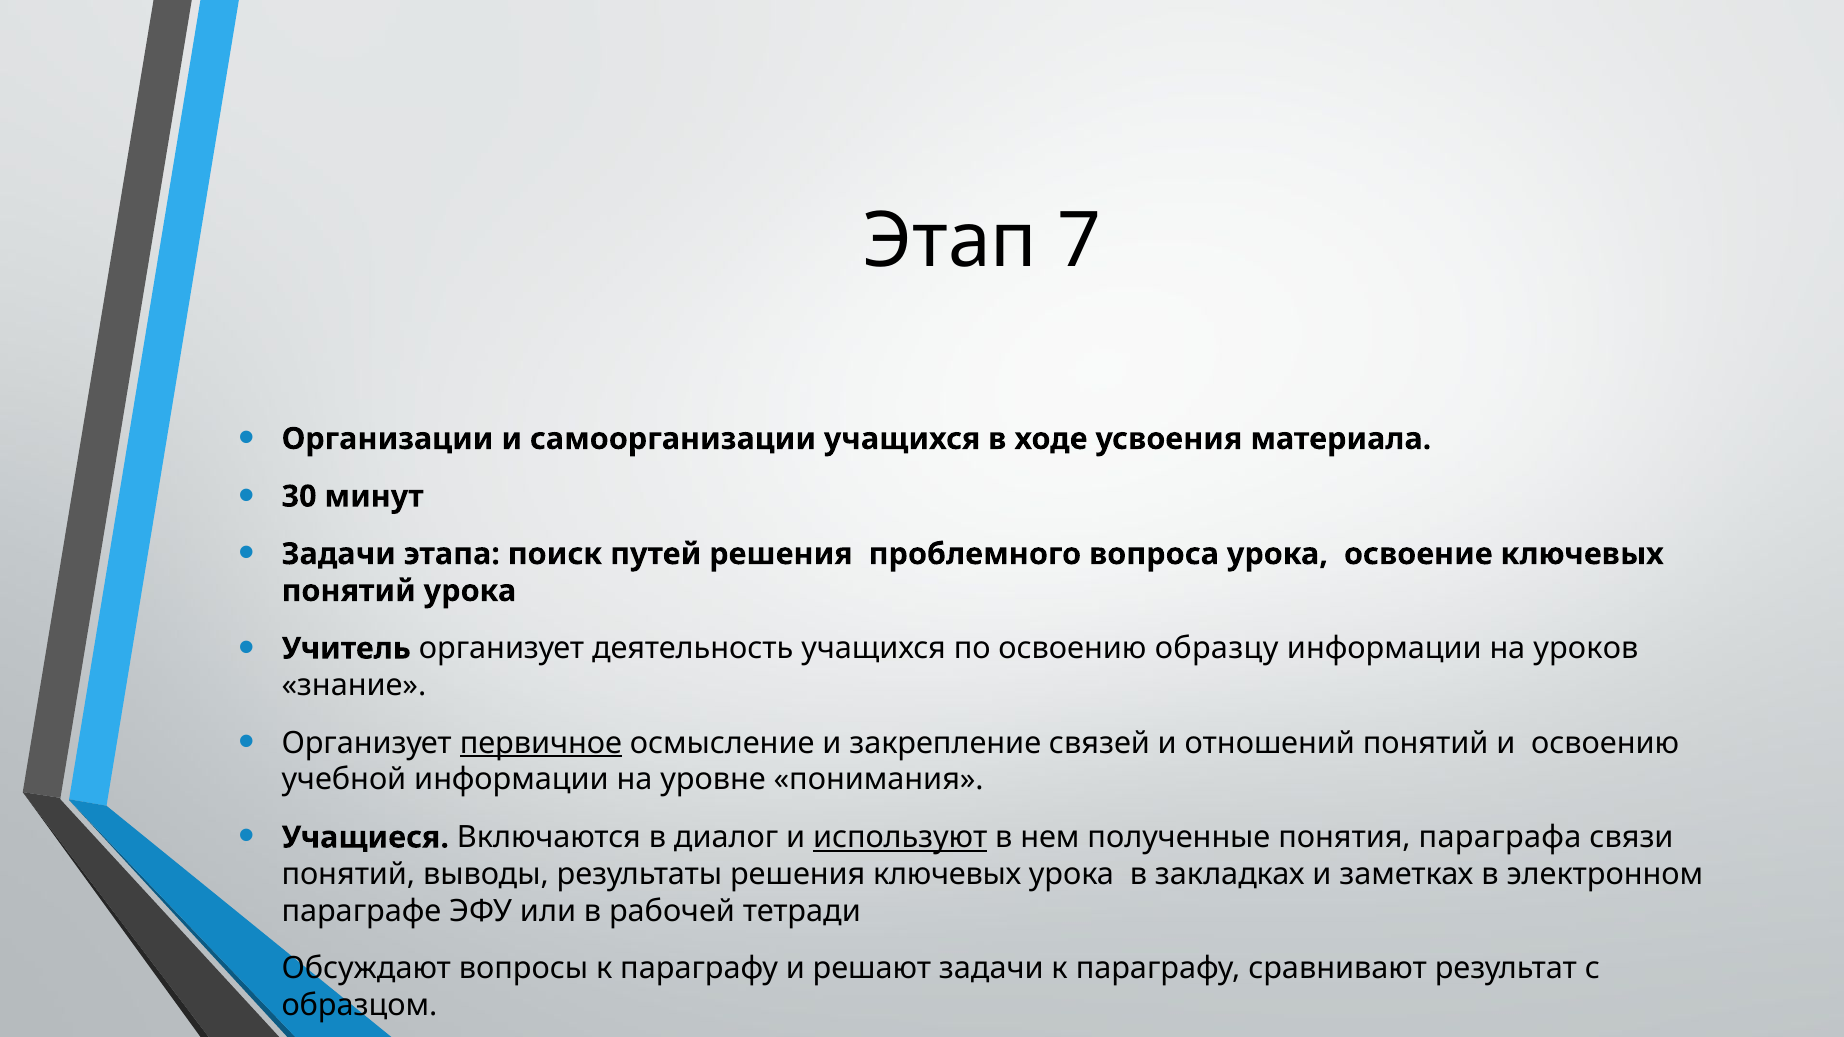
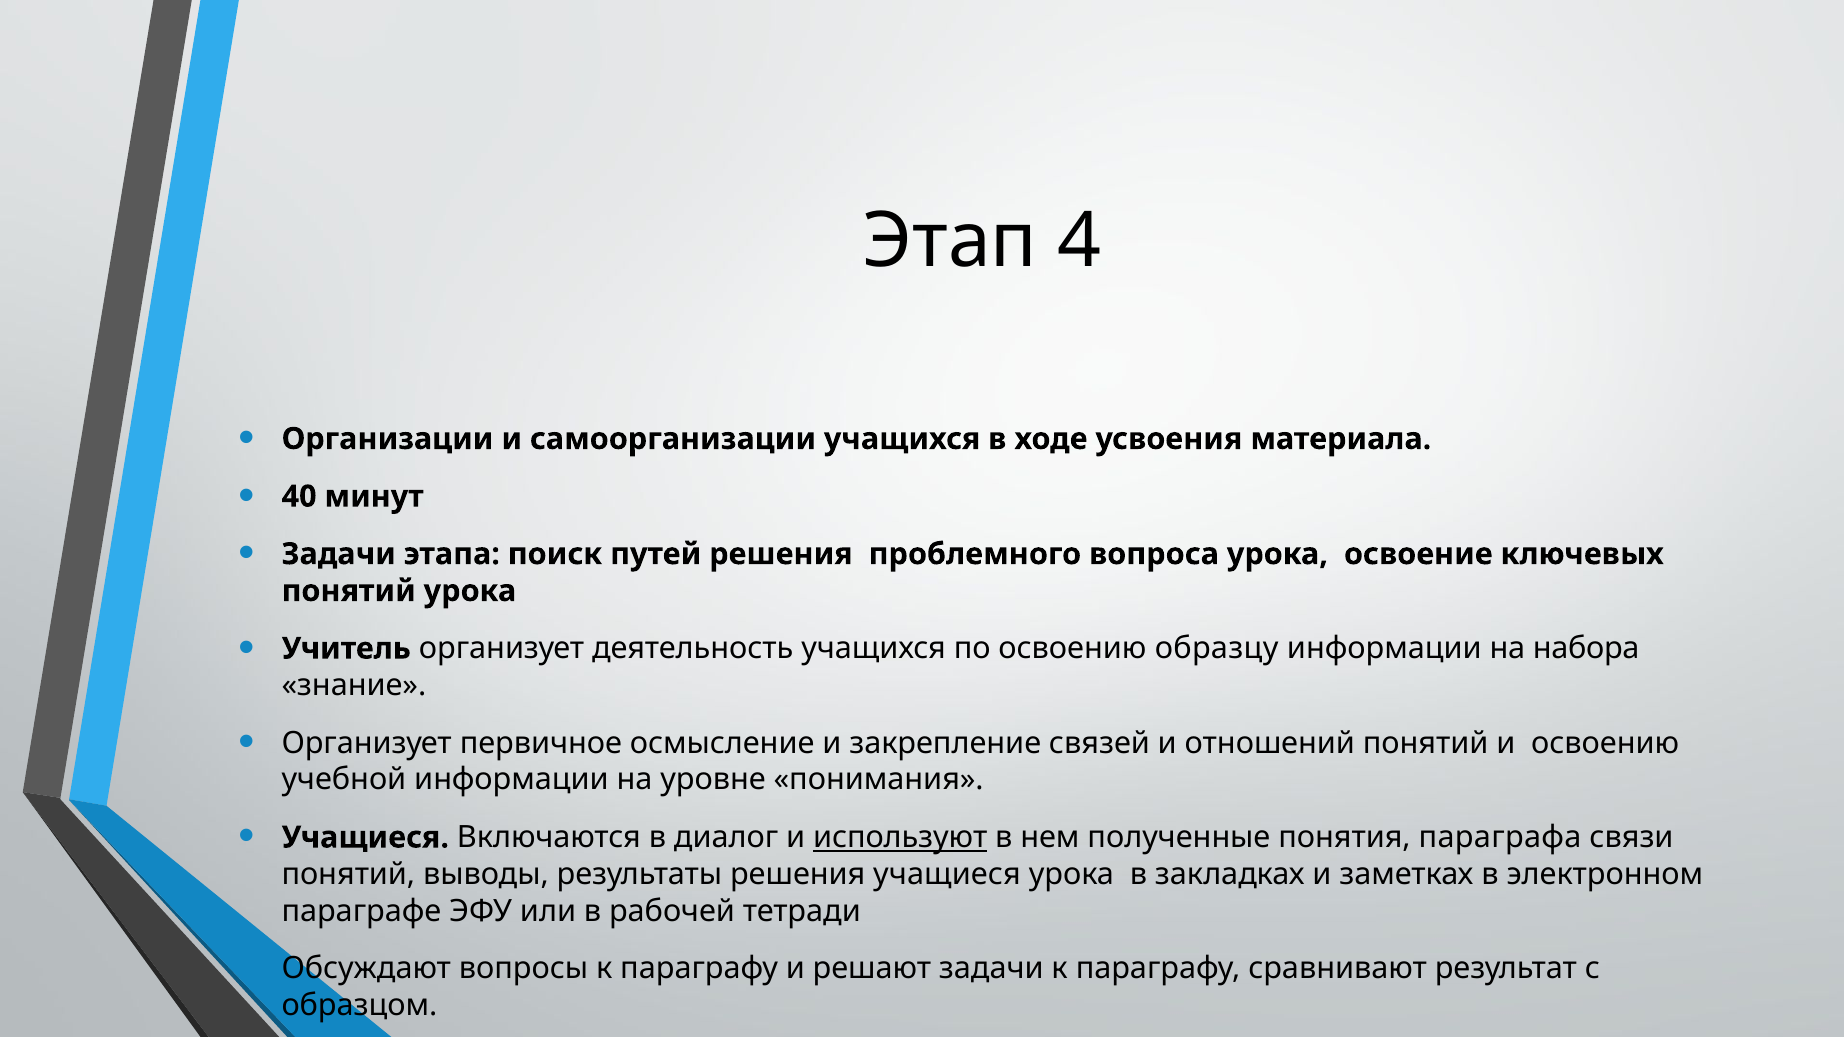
7: 7 -> 4 (1079, 242)
30: 30 -> 40 (299, 497)
уроков: уроков -> набора (1586, 649)
первичное underline: present -> none (541, 743)
решения ключевых: ключевых -> учащиеся (947, 874)
